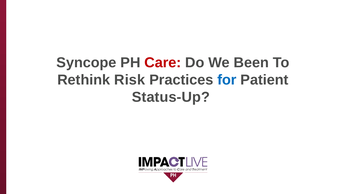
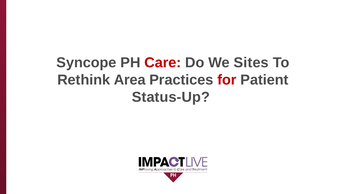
Been: Been -> Sites (251, 63)
Risk: Risk -> Area (130, 80)
for colour: blue -> red (227, 80)
